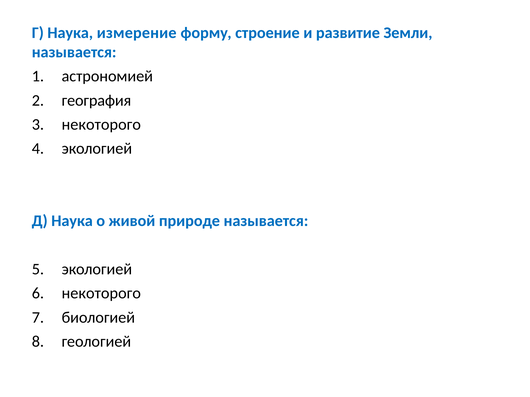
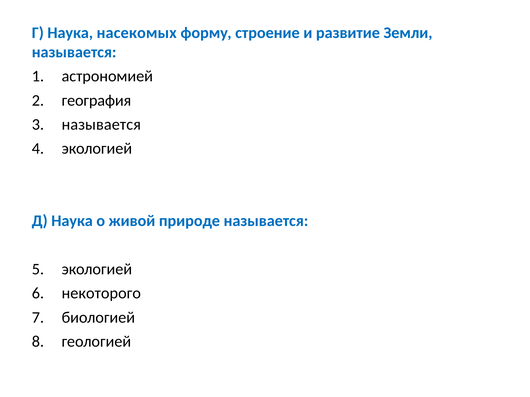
измерение: измерение -> насекомых (137, 33)
некоторого: некоторого -> называется (101, 125)
